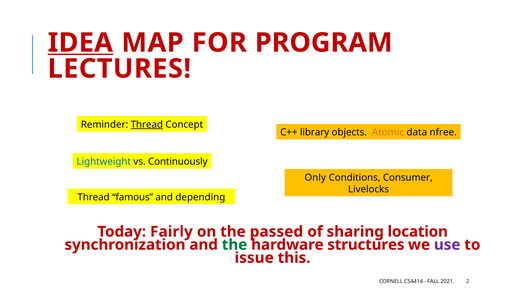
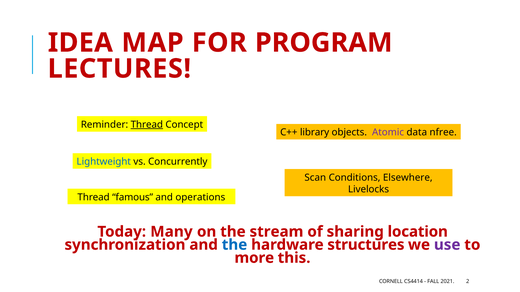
IDEA underline: present -> none (80, 43)
Atomic colour: orange -> purple (388, 133)
Continuously: Continuously -> Concurrently (178, 162)
Only: Only -> Scan (315, 178)
Consumer: Consumer -> Elsewhere (408, 178)
depending: depending -> operations (200, 197)
Fairly: Fairly -> Many (171, 232)
passed: passed -> stream (276, 232)
the colour: green -> blue (235, 245)
issue: issue -> more (254, 258)
